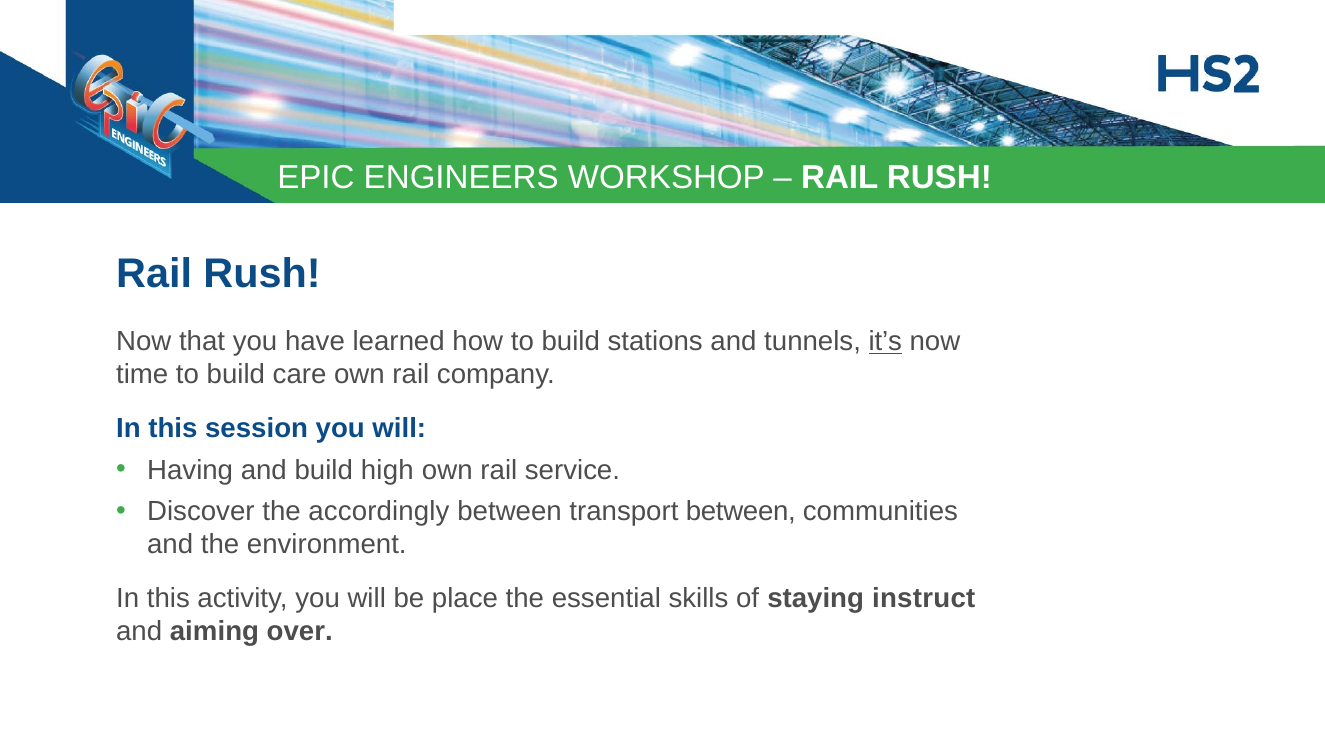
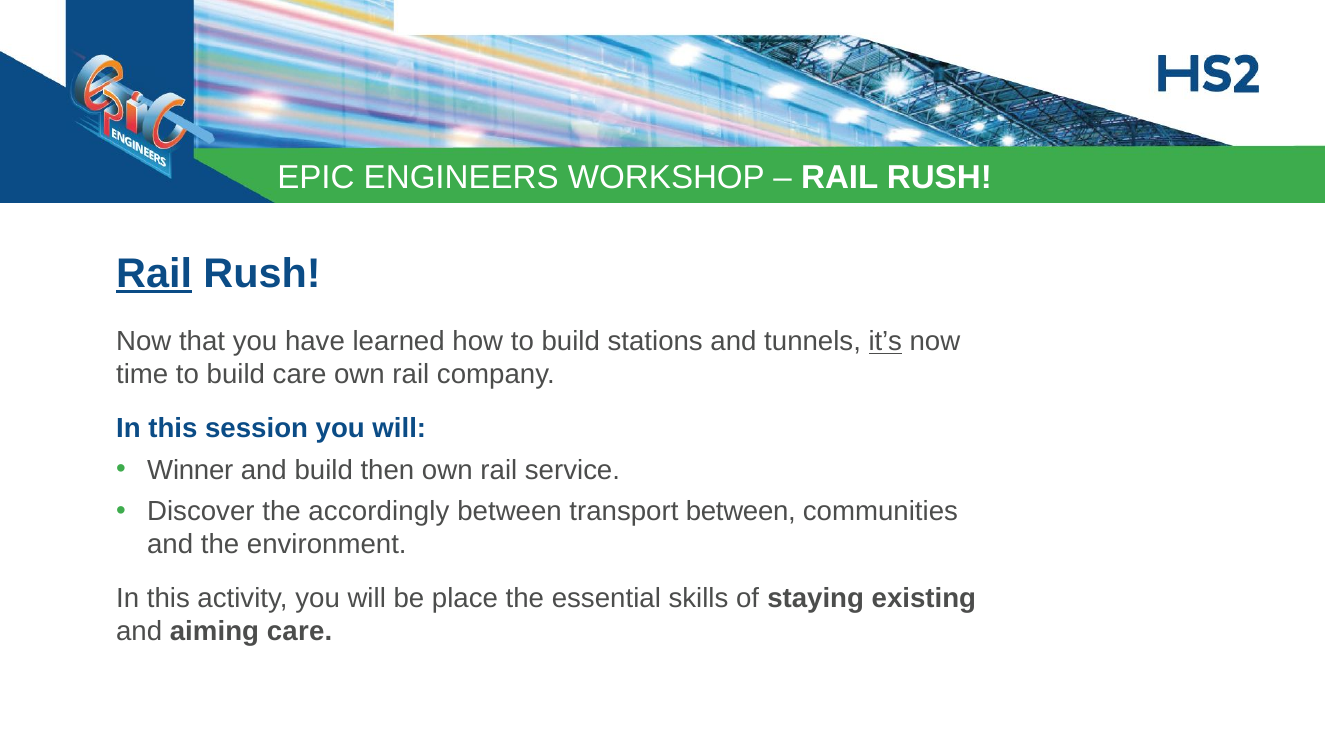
Rail underline: none -> present (154, 274)
Having: Having -> Winner (190, 470)
high: high -> then (387, 470)
instruct: instruct -> existing (924, 599)
aiming over: over -> care (300, 632)
